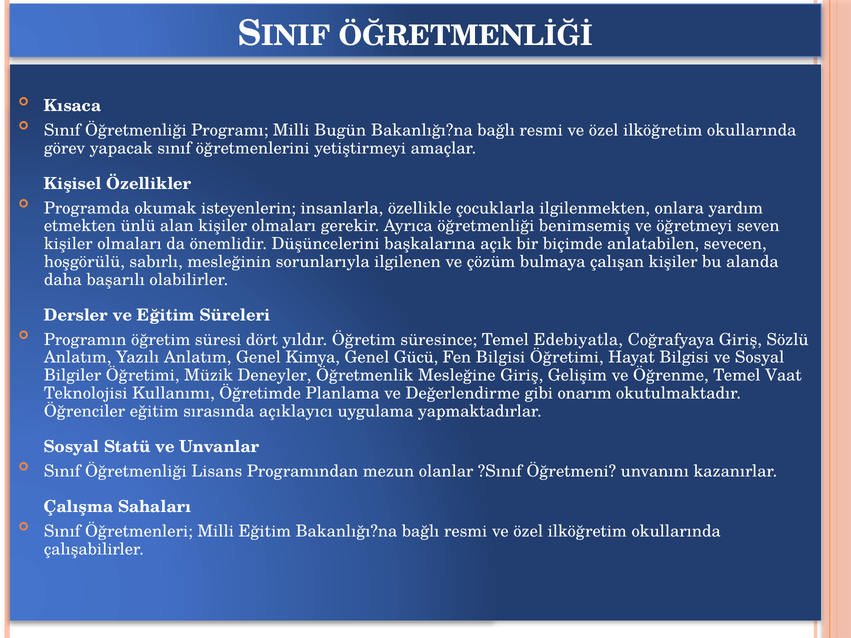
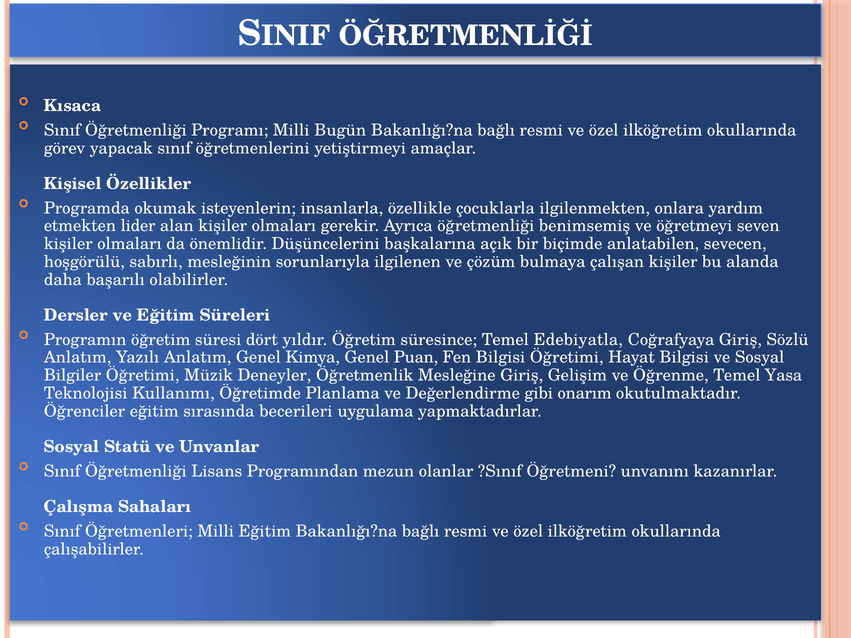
ünlü: ünlü -> lider (138, 226)
Gücü: Gücü -> Puan (416, 358)
Vaat: Vaat -> Yasa (783, 376)
açıklayıcı: açıklayıcı -> becerileri (296, 411)
